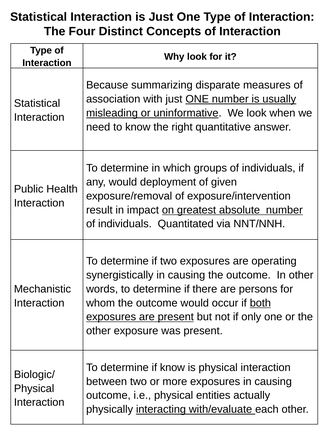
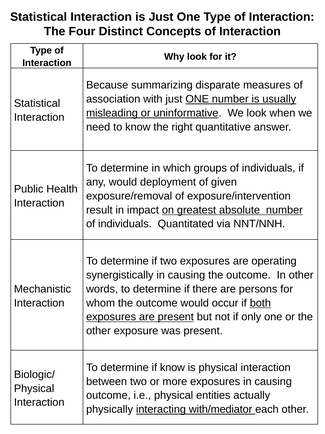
with/evaluate: with/evaluate -> with/mediator (221, 409)
